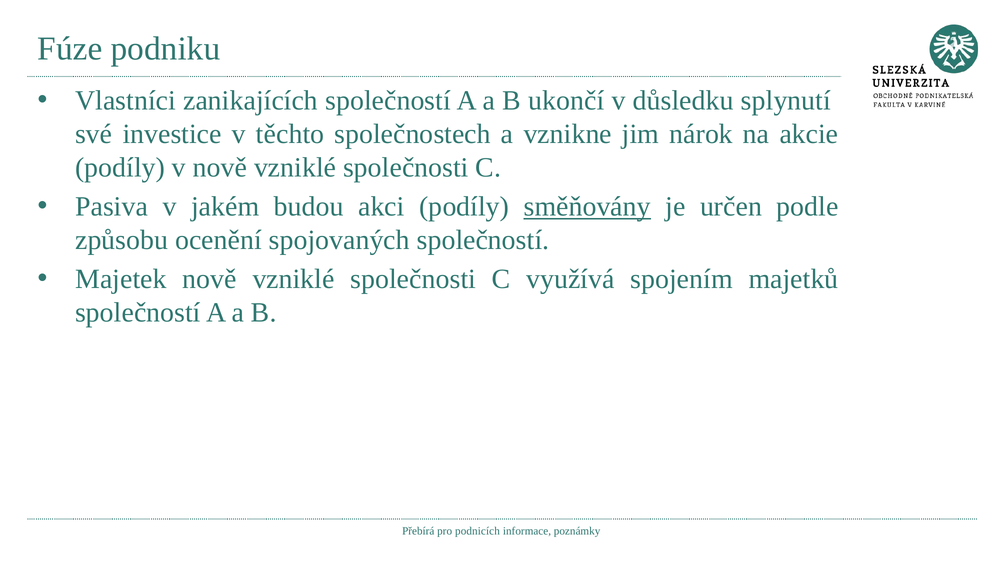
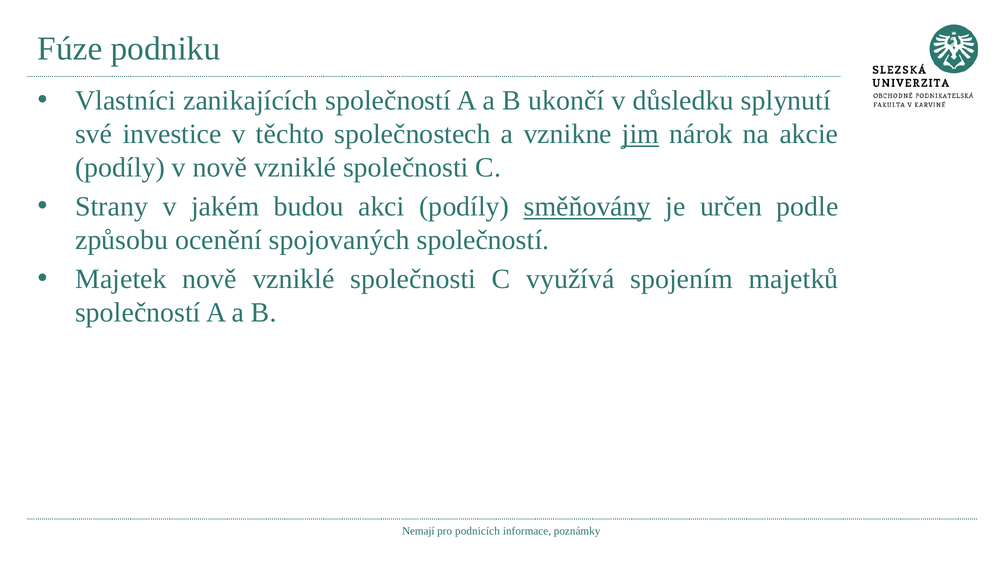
jim underline: none -> present (641, 134)
Pasiva: Pasiva -> Strany (112, 207)
Přebírá: Přebírá -> Nemají (418, 532)
